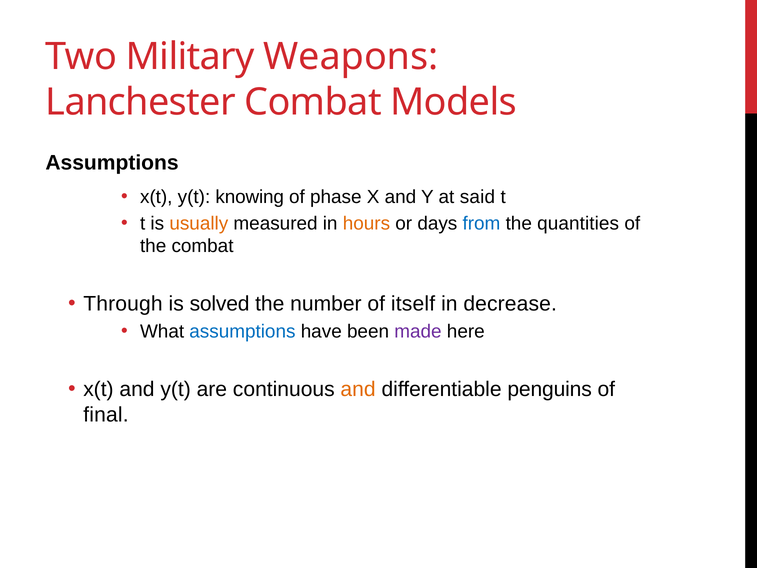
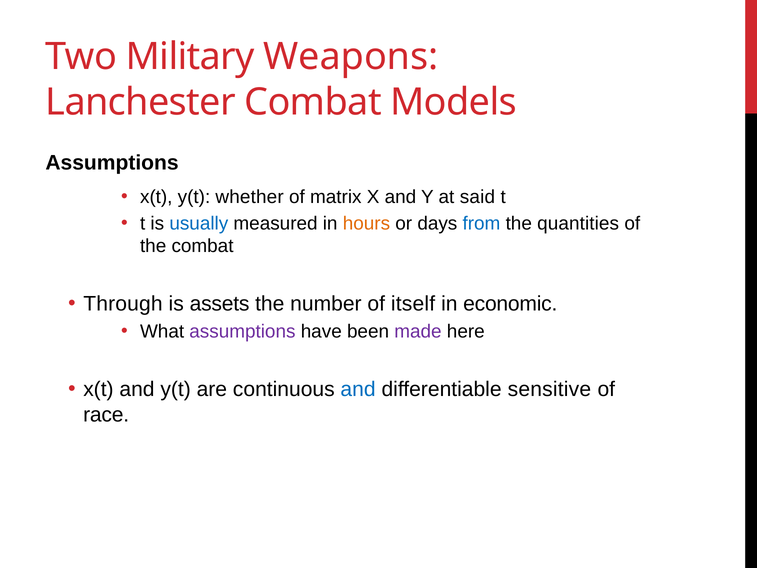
knowing: knowing -> whether (250, 197)
phase: phase -> matrix (336, 197)
usually colour: orange -> blue (199, 223)
solved: solved -> assets (220, 304)
decrease: decrease -> economic (510, 304)
assumptions colour: blue -> purple (242, 331)
and colour: orange -> blue (358, 389)
penguins: penguins -> sensitive (549, 389)
final: final -> race (106, 415)
